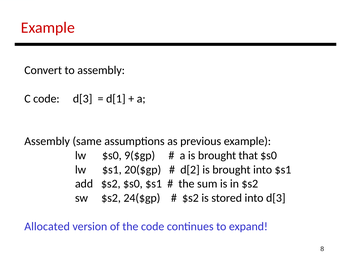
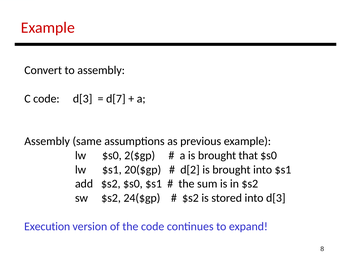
d[1: d[1 -> d[7 (116, 98)
9($gp: 9($gp -> 2($gp (140, 155)
Allocated: Allocated -> Execution (47, 226)
